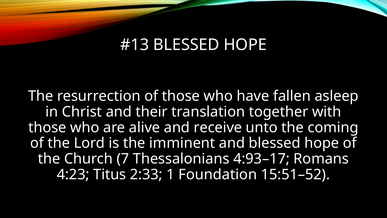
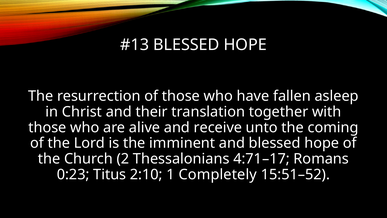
7: 7 -> 2 (123, 159)
4:93–17: 4:93–17 -> 4:71–17 (261, 159)
4:23: 4:23 -> 0:23 (73, 174)
2:33: 2:33 -> 2:10 (146, 174)
Foundation: Foundation -> Completely (218, 174)
